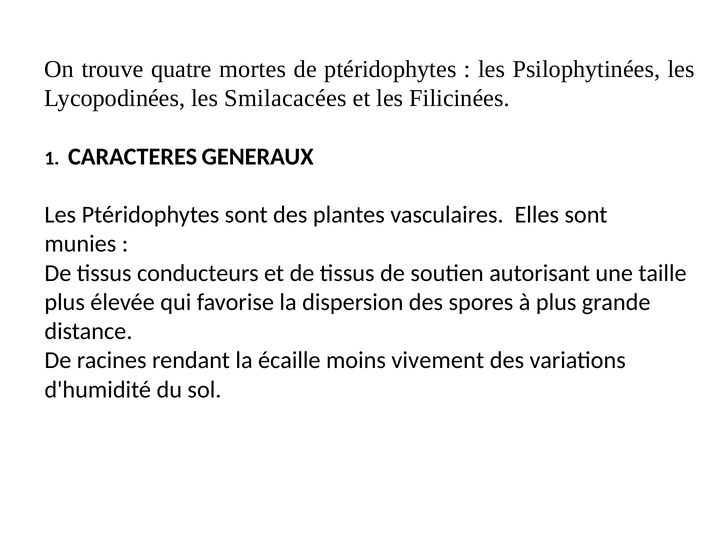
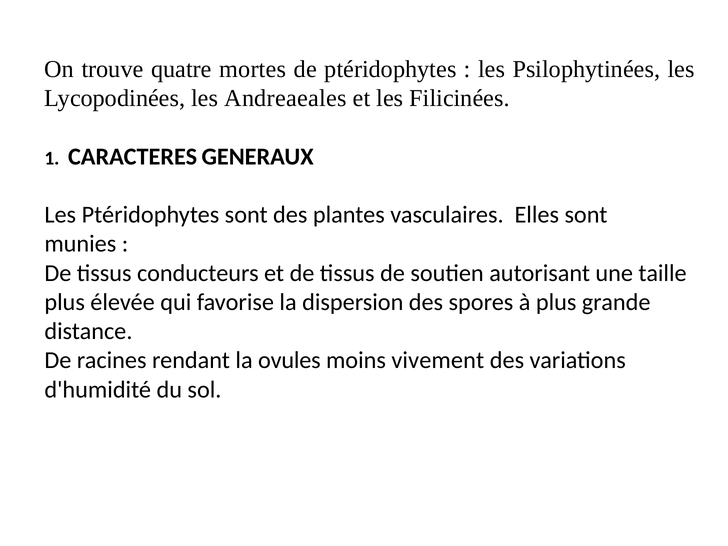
Smilacacées: Smilacacées -> Andreaeales (285, 98)
écaille: écaille -> ovules (289, 360)
